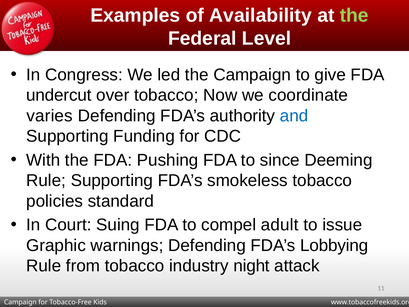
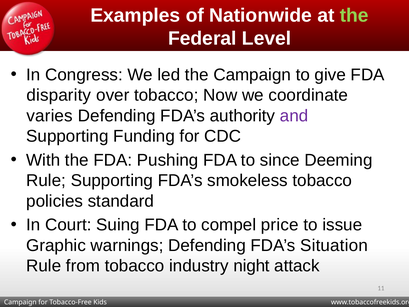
Availability: Availability -> Nationwide (261, 15)
undercut: undercut -> disparity (59, 95)
and colour: blue -> purple (294, 116)
adult: adult -> price (280, 225)
Lobbying: Lobbying -> Situation (334, 245)
